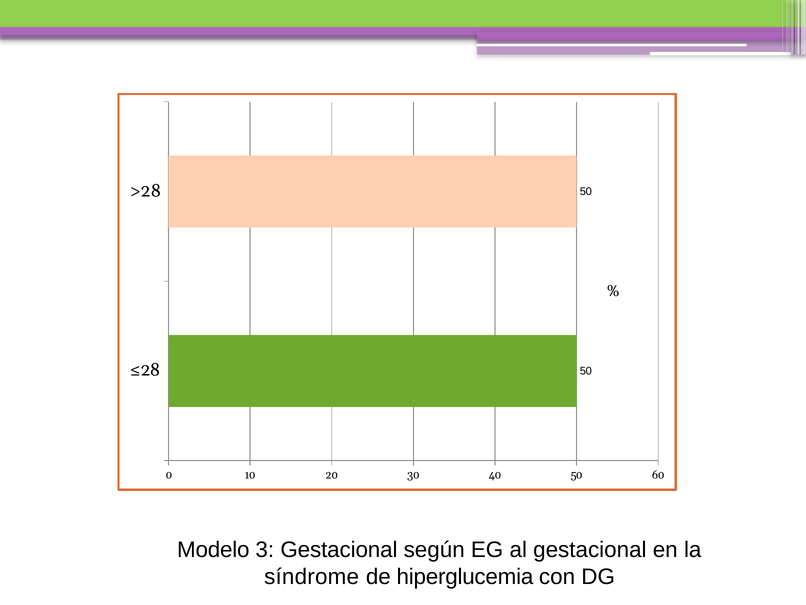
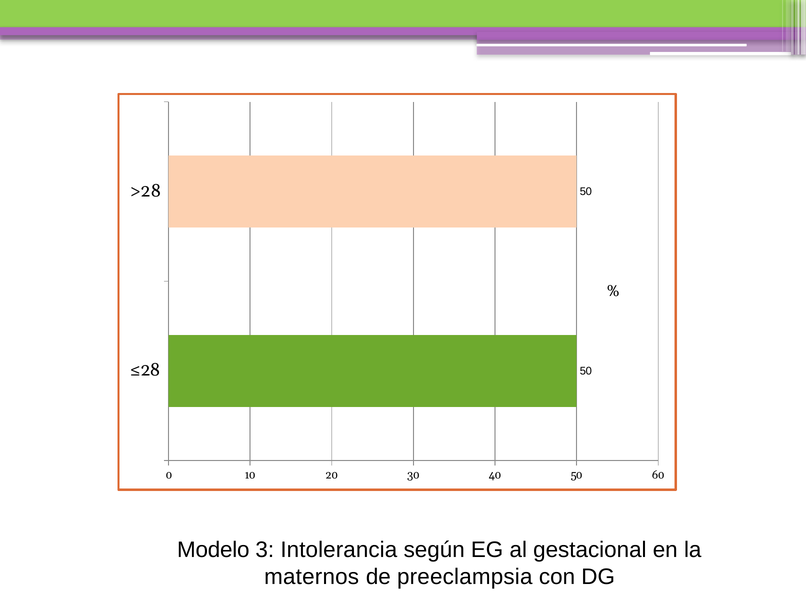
3 Gestacional: Gestacional -> Intolerancia (339, 549)
síndrome: síndrome -> maternos (312, 576)
hiperglucemia: hiperglucemia -> preeclampsia (465, 576)
